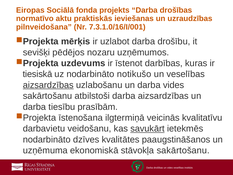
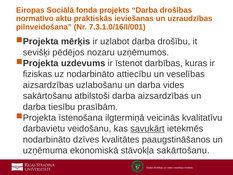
tiesiskā: tiesiskā -> fiziskas (37, 74)
notikušo: notikušo -> attiecību (134, 74)
aizsardzības underline: present -> none (48, 85)
